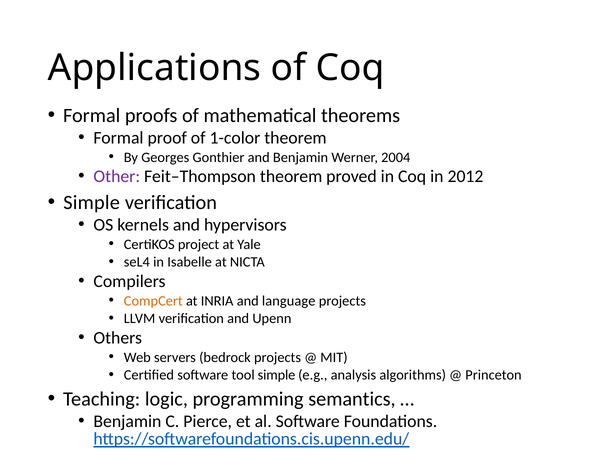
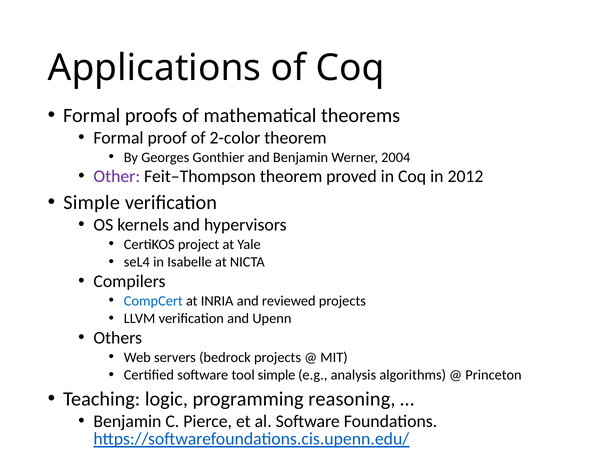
1-color: 1-color -> 2-color (235, 138)
CompCert colour: orange -> blue (153, 301)
language: language -> reviewed (289, 301)
semantics: semantics -> reasoning (352, 399)
